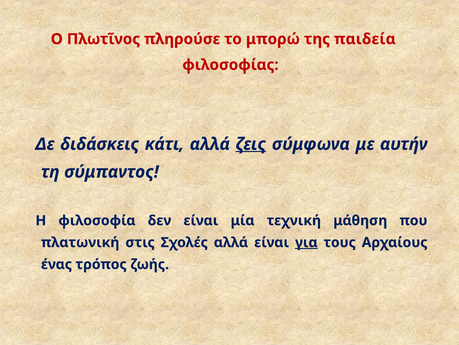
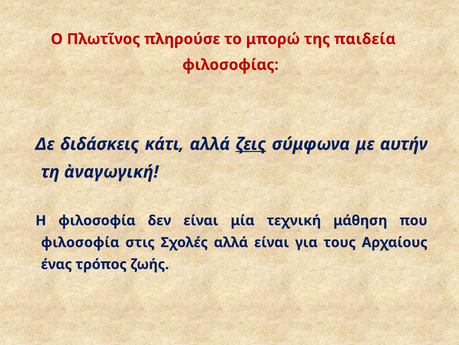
σύμπαντος: σύμπαντος -> ἀναγωγική (111, 172)
πλατωνική: πλατωνική -> φιλοσοφία (80, 242)
για underline: present -> none (306, 242)
